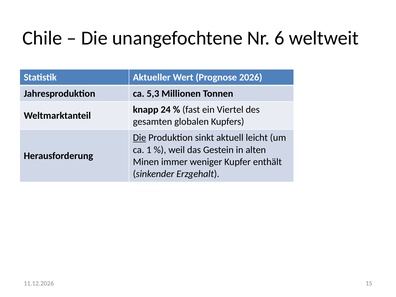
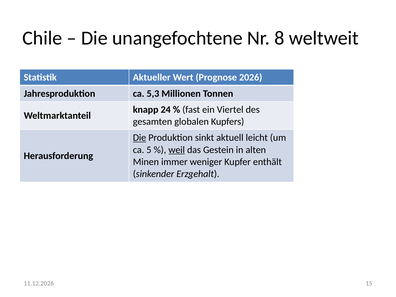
6: 6 -> 8 (279, 38)
1: 1 -> 5 (149, 150)
weil underline: none -> present (177, 150)
